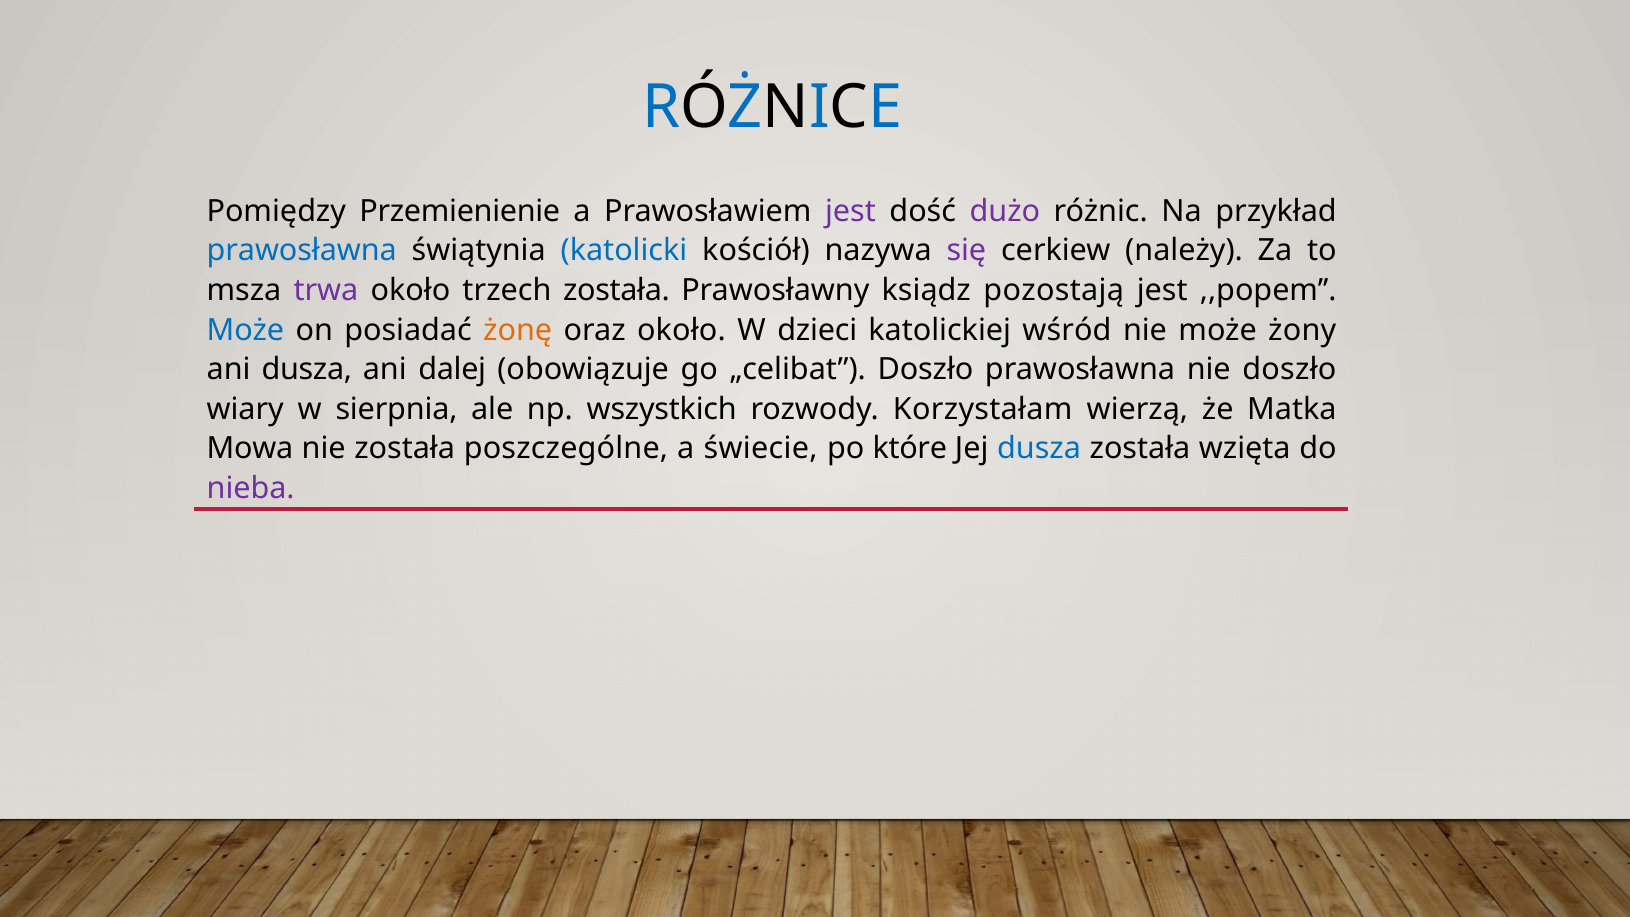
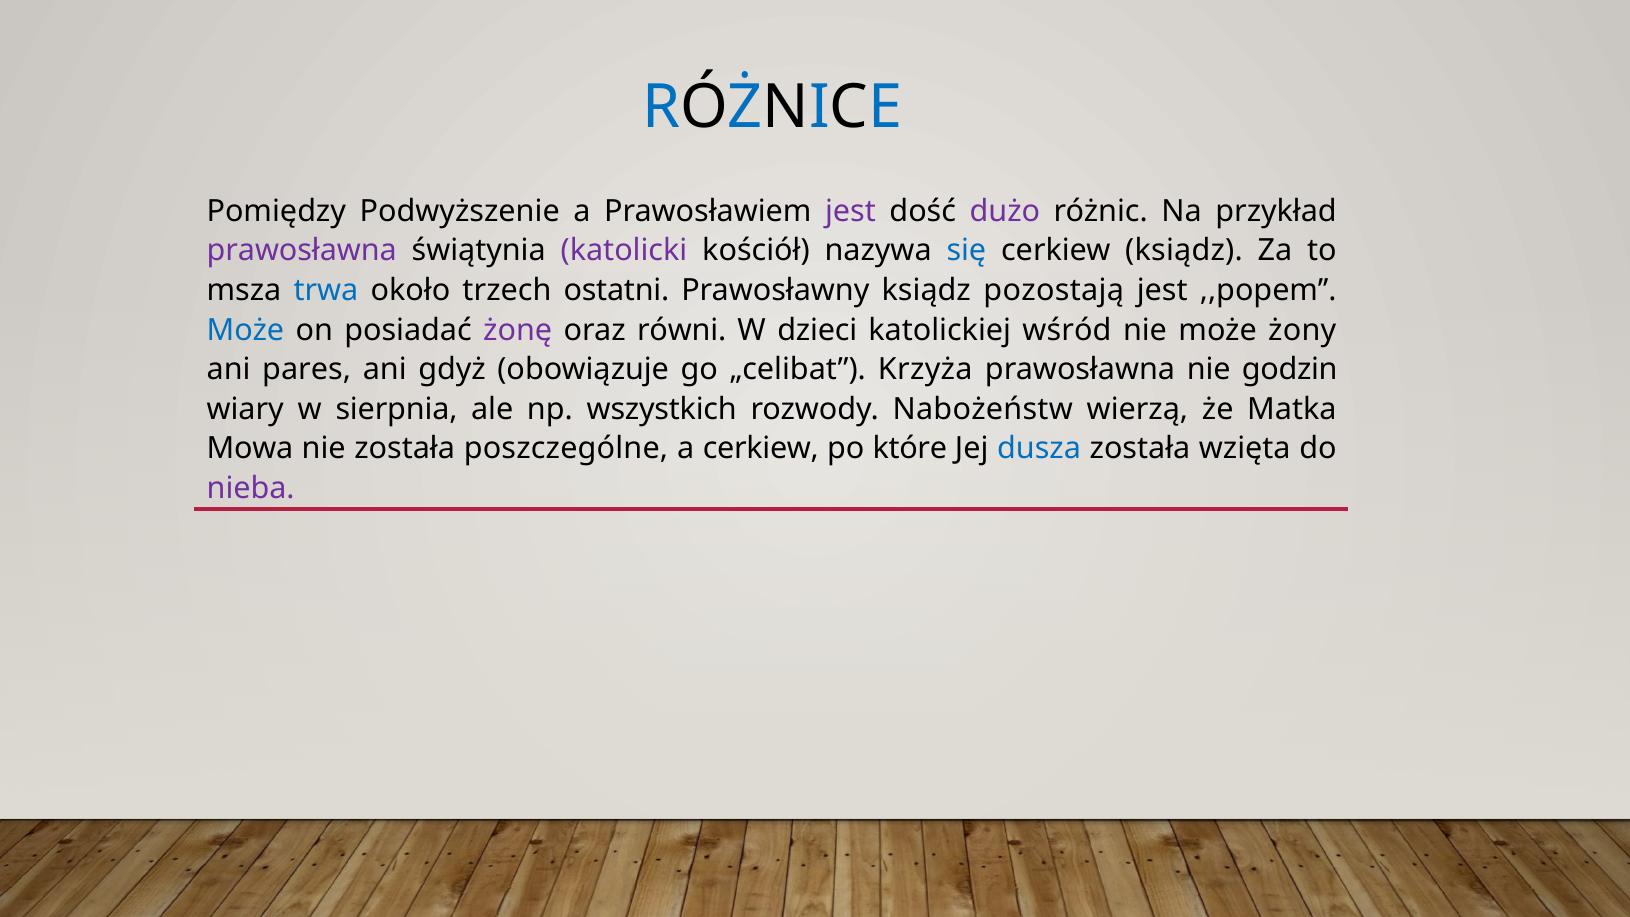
Przemienienie: Przemienienie -> Podwyższenie (460, 211)
prawosławna colour: blue -> purple (302, 251)
katolicki colour: blue -> purple (624, 251)
się colour: purple -> blue (966, 251)
cerkiew należy: należy -> ksiądz (1184, 251)
trwa colour: purple -> blue (326, 290)
trzech została: została -> ostatni (616, 290)
żonę colour: orange -> purple (518, 330)
oraz około: około -> równi (682, 330)
ani dusza: dusza -> pares (307, 370)
dalej: dalej -> gdyż (452, 370)
„celibat Doszło: Doszło -> Krzyża (925, 370)
nie doszło: doszło -> godzin (1290, 370)
Korzystałam: Korzystałam -> Nabożeństw (983, 409)
a świecie: świecie -> cerkiew (761, 449)
